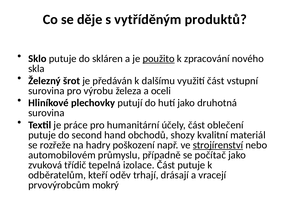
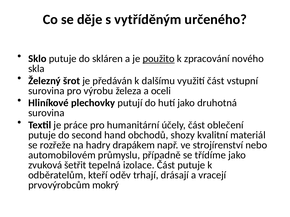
produktů: produktů -> určeného (216, 20)
poškození: poškození -> drapákem (134, 145)
strojírenství underline: present -> none (218, 145)
počítač: počítač -> třídíme (210, 155)
třídič: třídič -> šetřit (75, 165)
